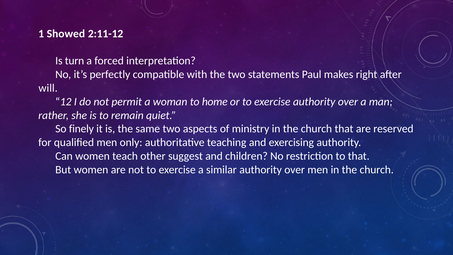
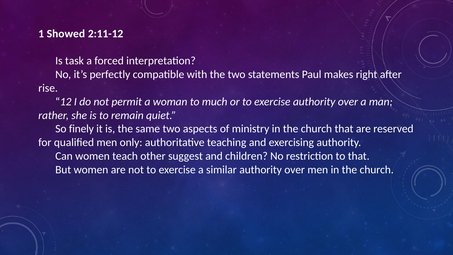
turn: turn -> task (74, 61)
will: will -> rise (48, 88)
home: home -> much (215, 102)
